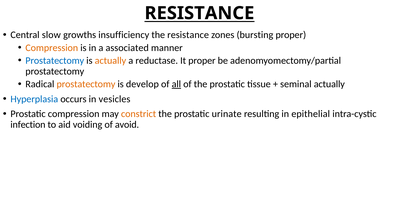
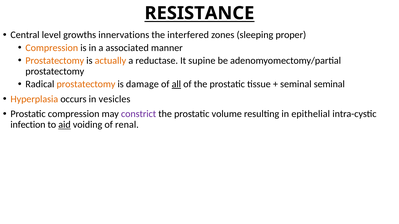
slow: slow -> level (51, 35)
insufficiency: insufficiency -> innervations (124, 35)
the resistance: resistance -> interfered (188, 35)
bursting: bursting -> sleeping (255, 35)
Prostatectomy colour: blue -> orange (55, 61)
It proper: proper -> supine (202, 61)
develop: develop -> damage (142, 84)
seminal actually: actually -> seminal (329, 84)
Hyperplasia colour: blue -> orange (34, 99)
constrict colour: orange -> purple (139, 114)
urinate: urinate -> volume (227, 114)
aid underline: none -> present (64, 125)
avoid: avoid -> renal (127, 125)
